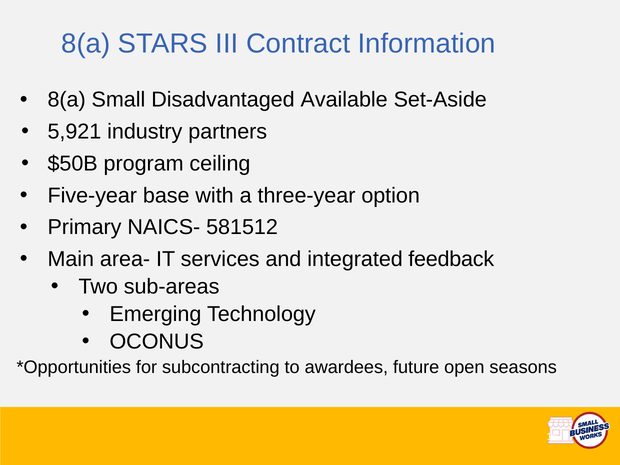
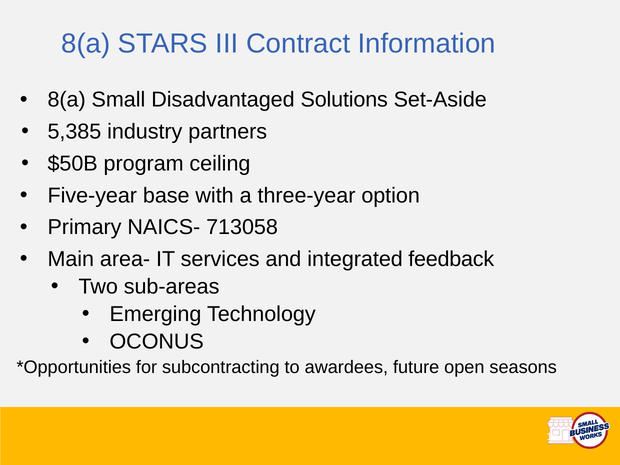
Available: Available -> Solutions (344, 100)
5,921: 5,921 -> 5,385 (74, 132)
581512: 581512 -> 713058 (242, 227)
